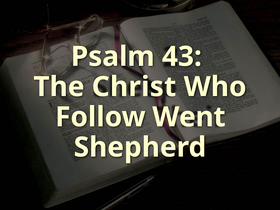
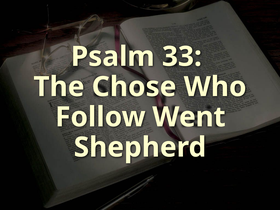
43: 43 -> 33 (182, 57)
Christ: Christ -> Chose (134, 87)
